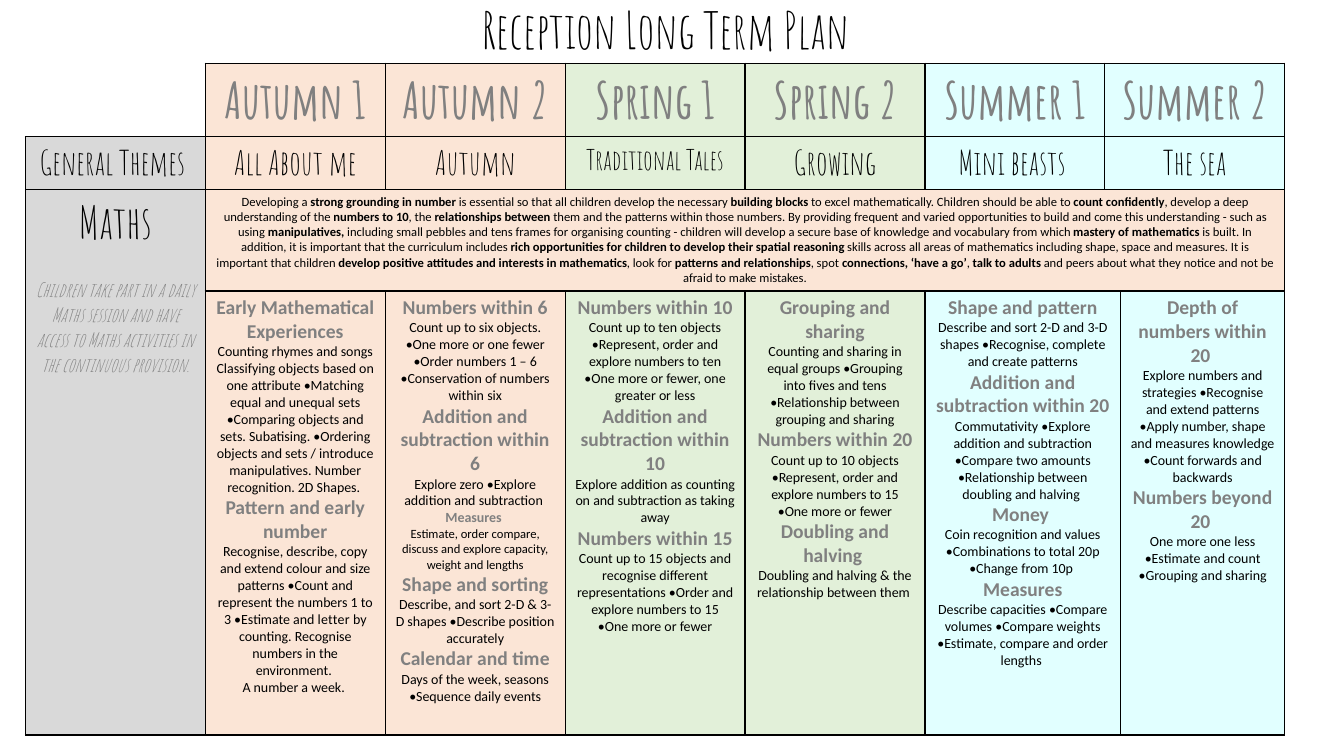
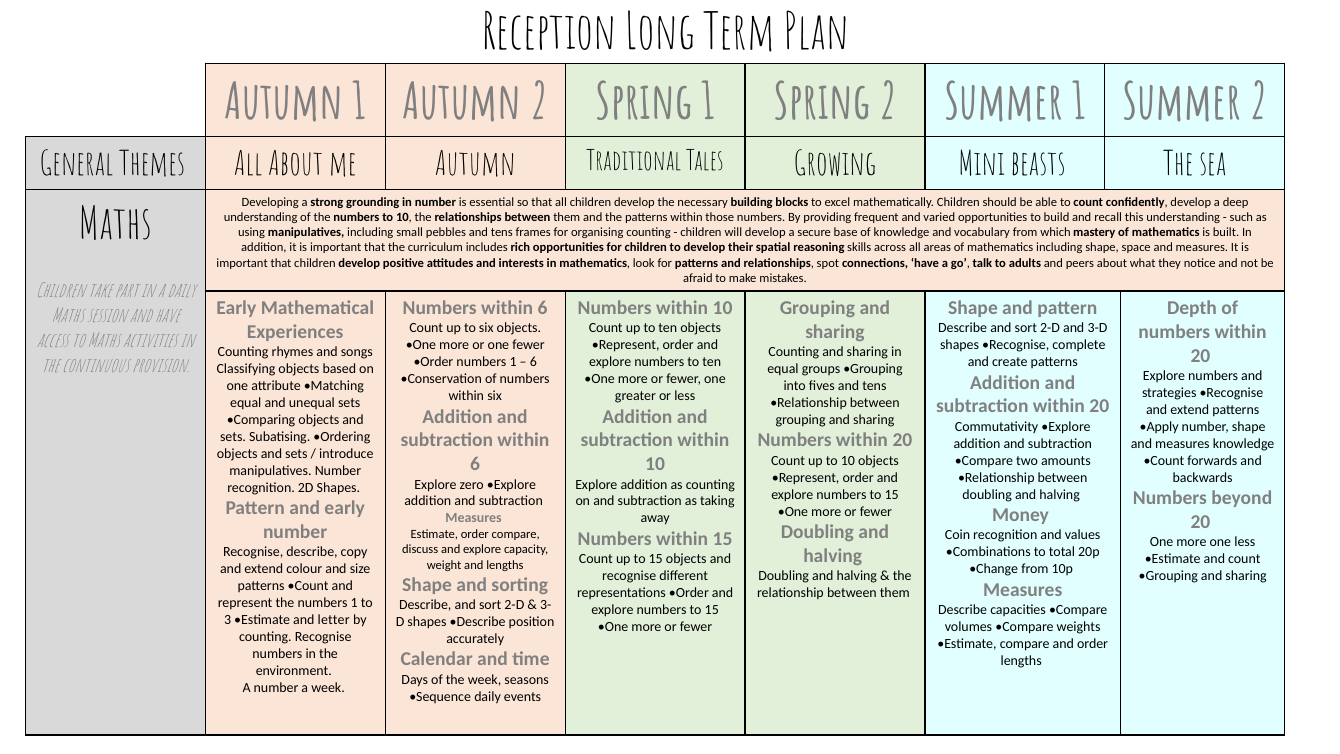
come: come -> recall (1108, 217)
